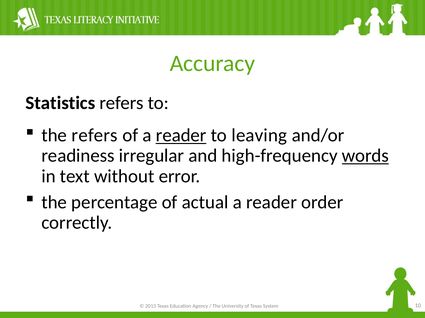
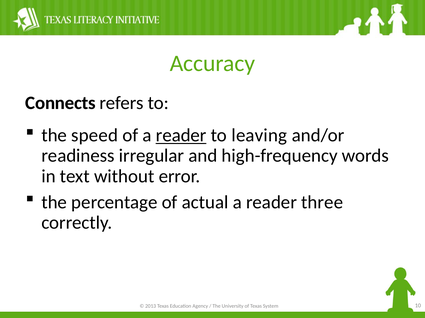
Statistics: Statistics -> Connects (61, 103)
the refers: refers -> speed (95, 136)
words underline: present -> none (365, 156)
order: order -> three (322, 203)
